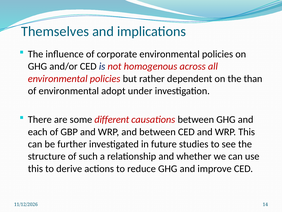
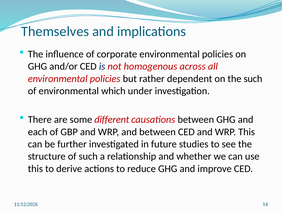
the than: than -> such (253, 79)
adopt: adopt -> which (113, 91)
